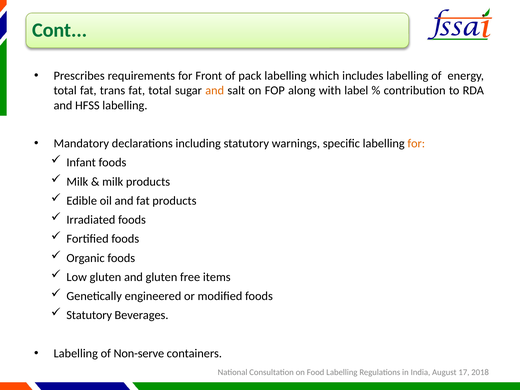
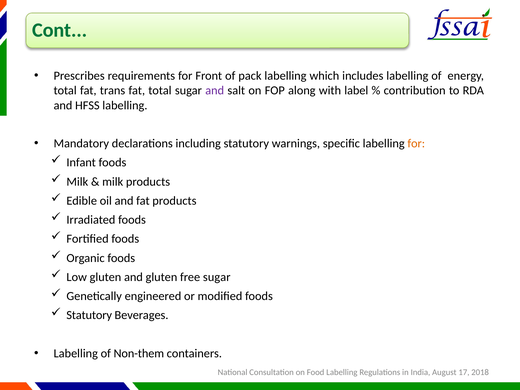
and colour: orange -> purple (215, 91)
free items: items -> sugar (217, 277)
Non-serve: Non-serve -> Non-them (139, 353)
